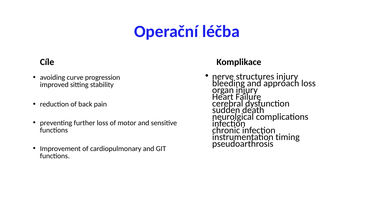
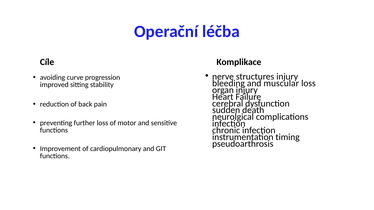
approach: approach -> muscular (281, 83)
